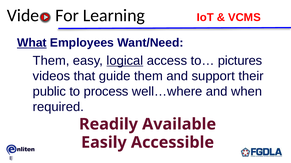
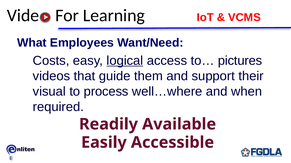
What underline: present -> none (32, 43)
Them: Them -> Costs (51, 61)
public: public -> visual (49, 92)
